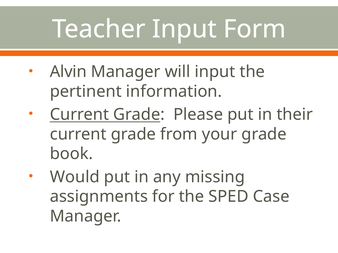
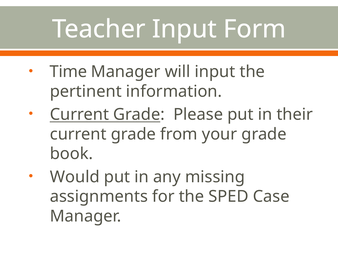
Alvin: Alvin -> Time (68, 72)
